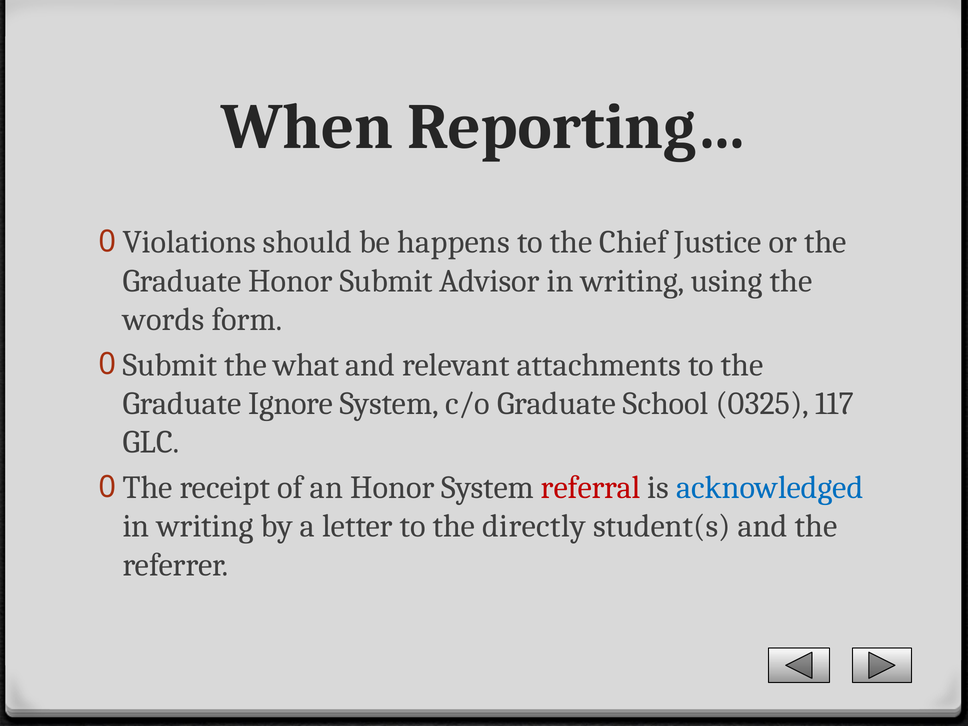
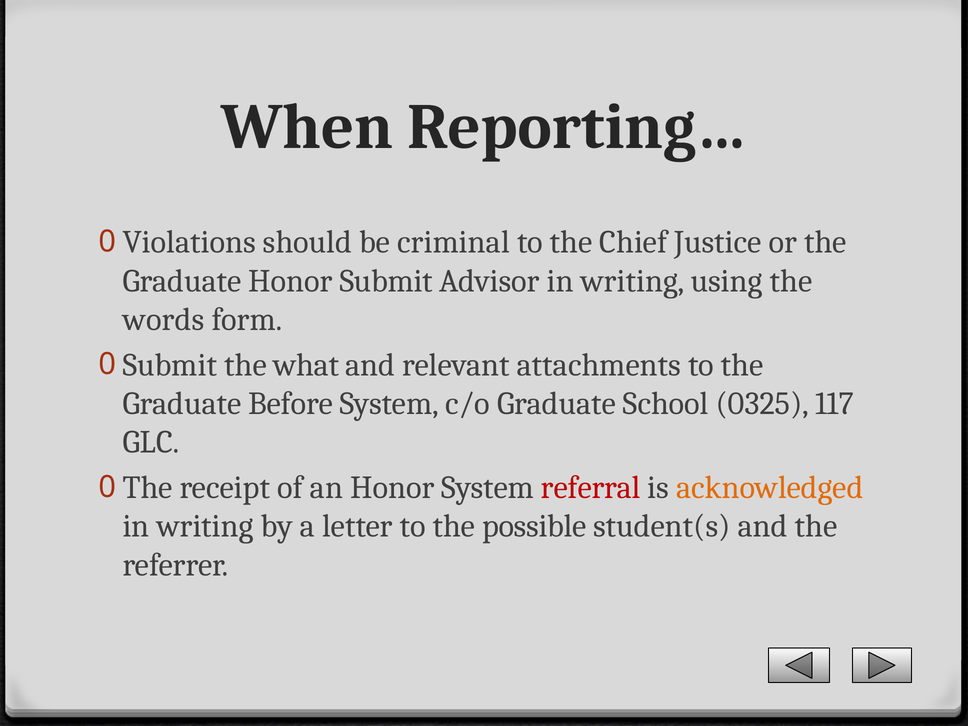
happens: happens -> criminal (454, 242)
Ignore: Ignore -> Before (291, 404)
acknowledged colour: blue -> orange (770, 487)
directly: directly -> possible (534, 526)
